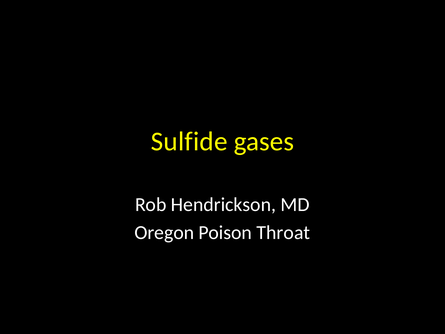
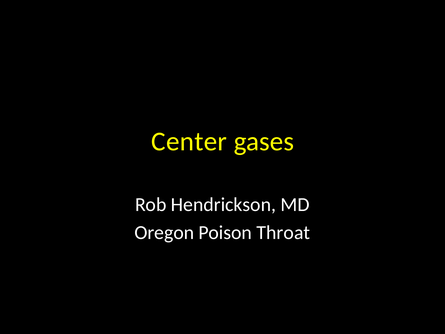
Sulfide: Sulfide -> Center (189, 141)
